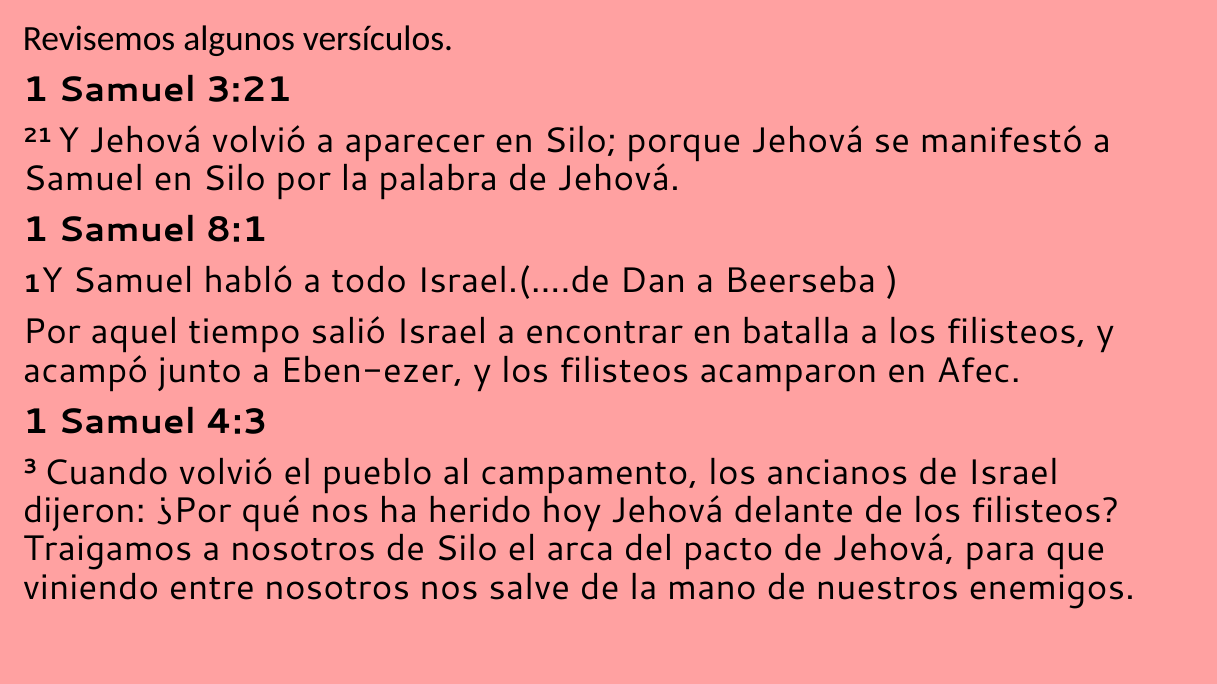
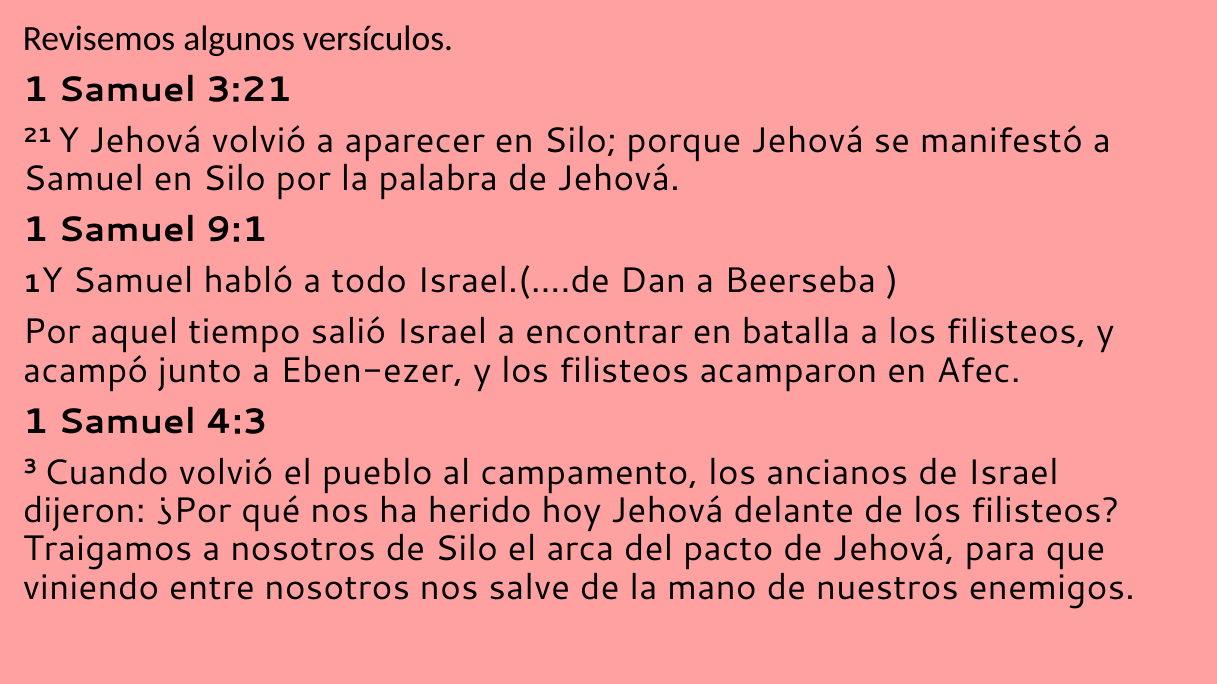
8:1: 8:1 -> 9:1 (237, 230)
